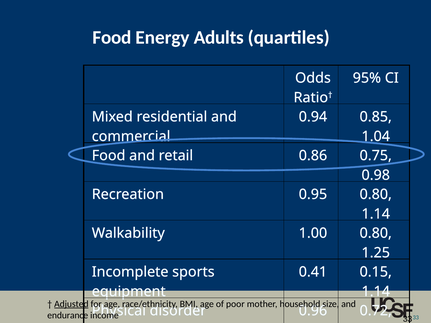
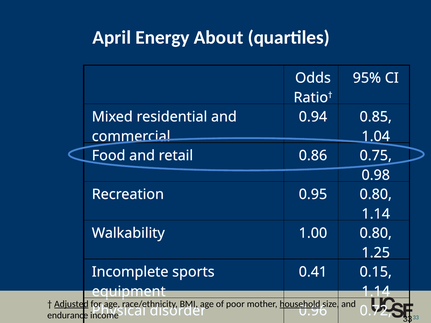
Food: Food -> April (112, 37)
Adults: Adults -> About (219, 37)
household underline: none -> present (300, 304)
